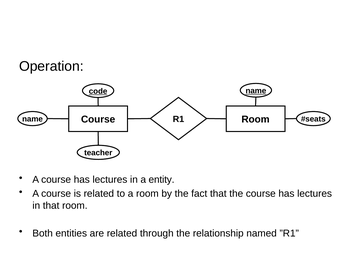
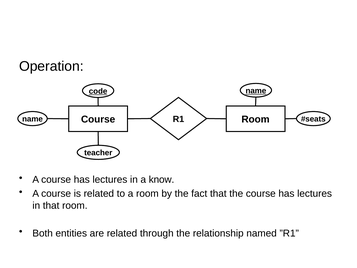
entity: entity -> know (162, 180)
